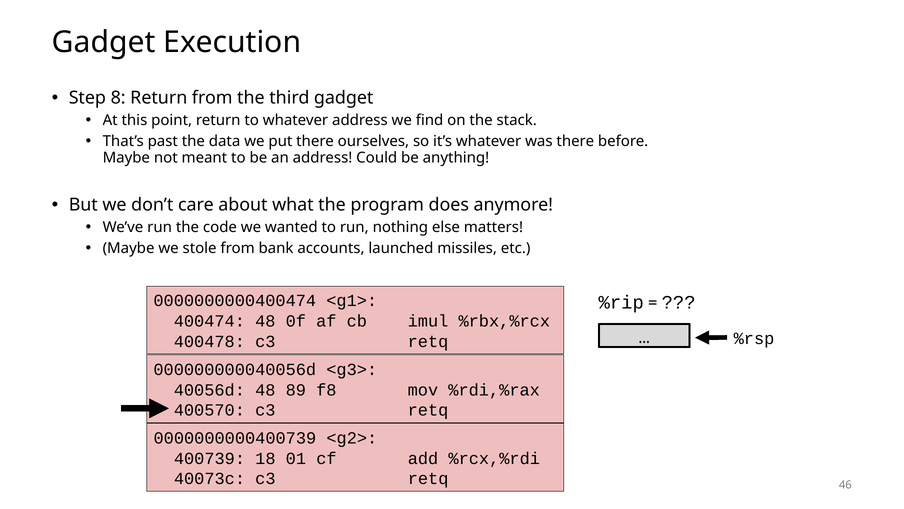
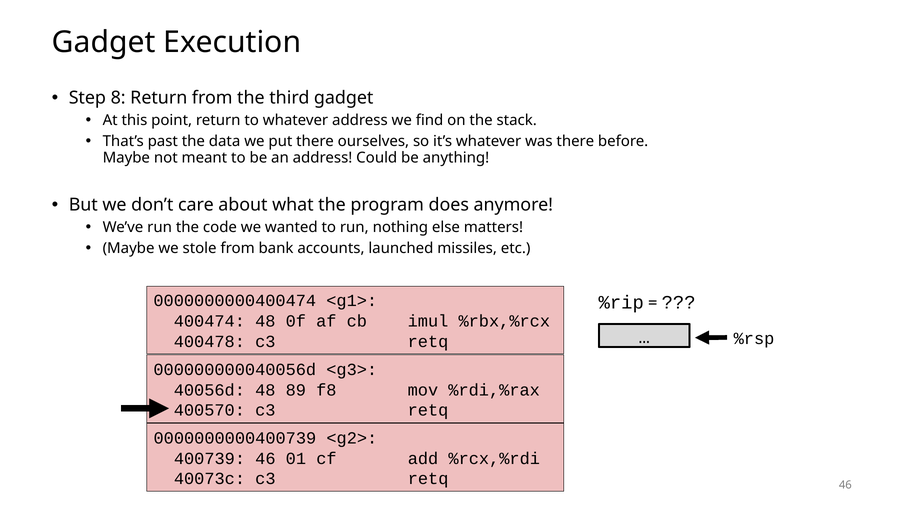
400739 18: 18 -> 46 (265, 458)
